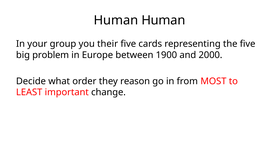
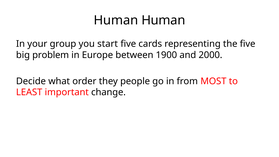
their: their -> start (108, 44)
reason: reason -> people (135, 81)
